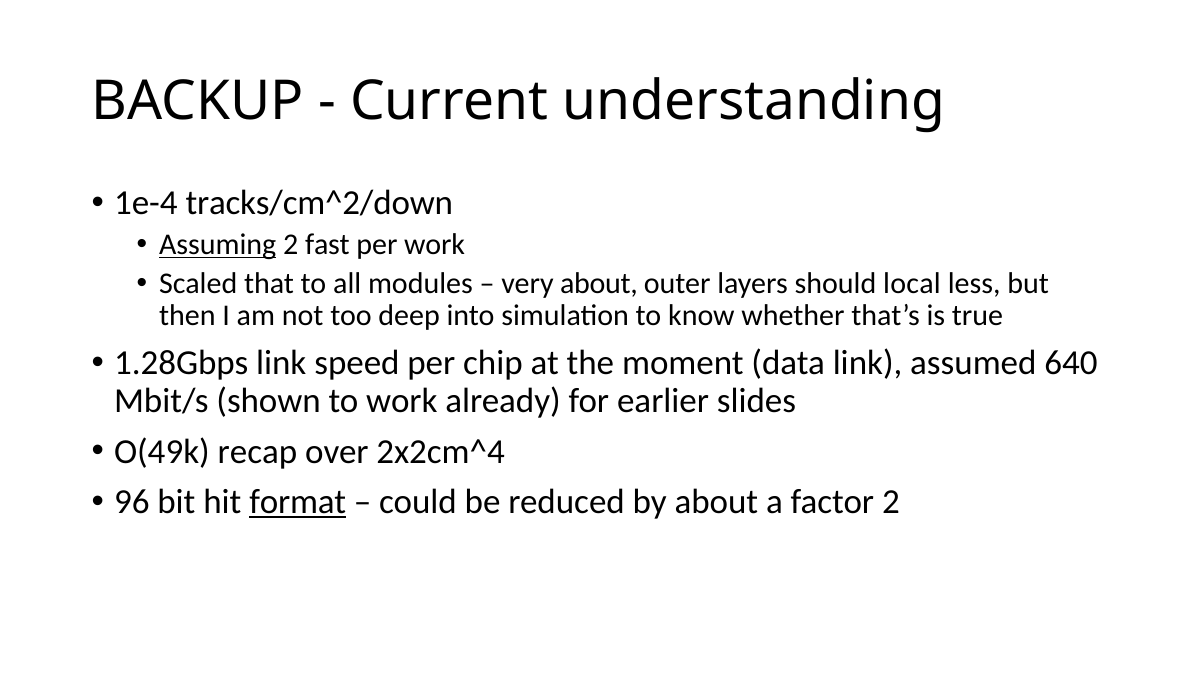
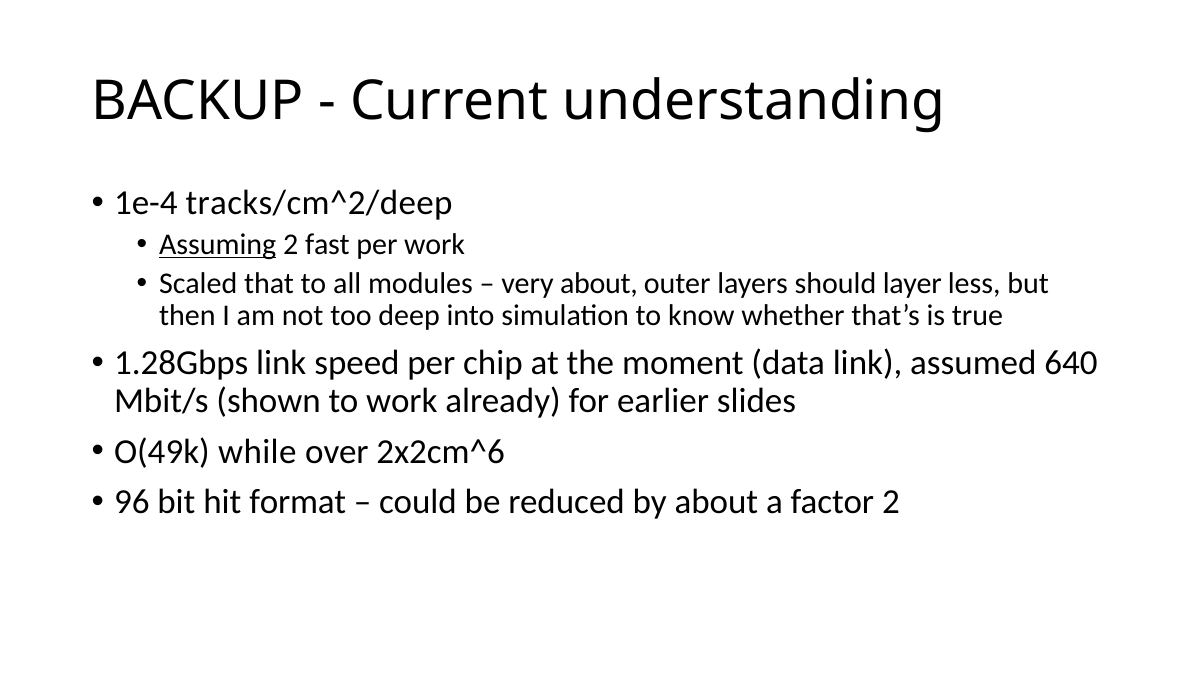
tracks/cm^2/down: tracks/cm^2/down -> tracks/cm^2/deep (319, 203)
local: local -> layer (912, 283)
recap: recap -> while (257, 451)
2x2cm^4: 2x2cm^4 -> 2x2cm^6 (441, 451)
format underline: present -> none (298, 502)
